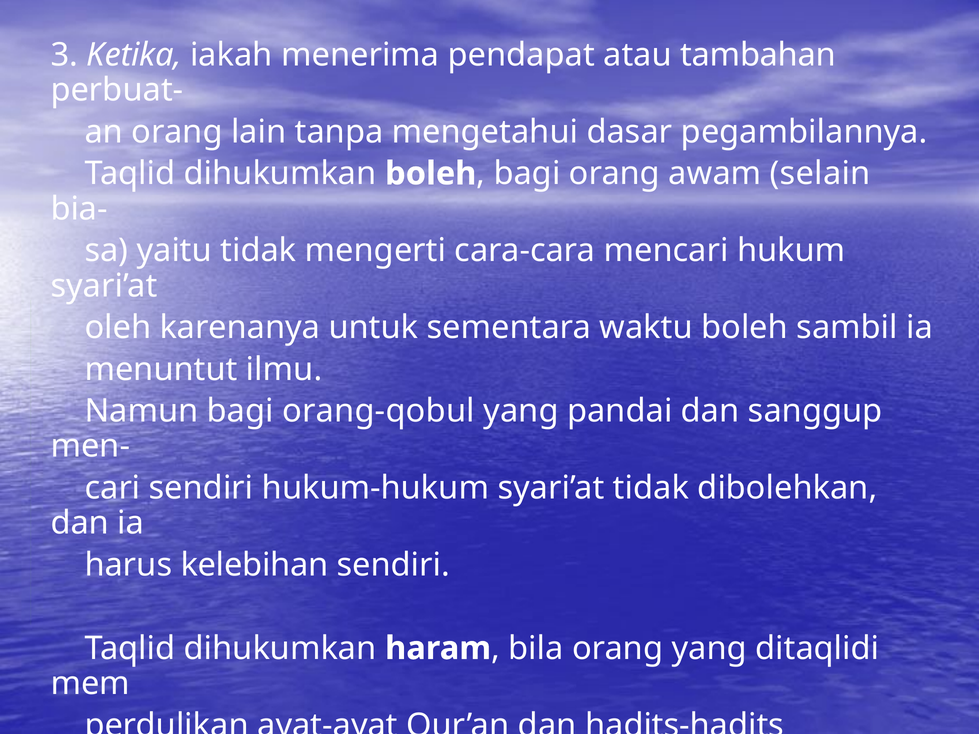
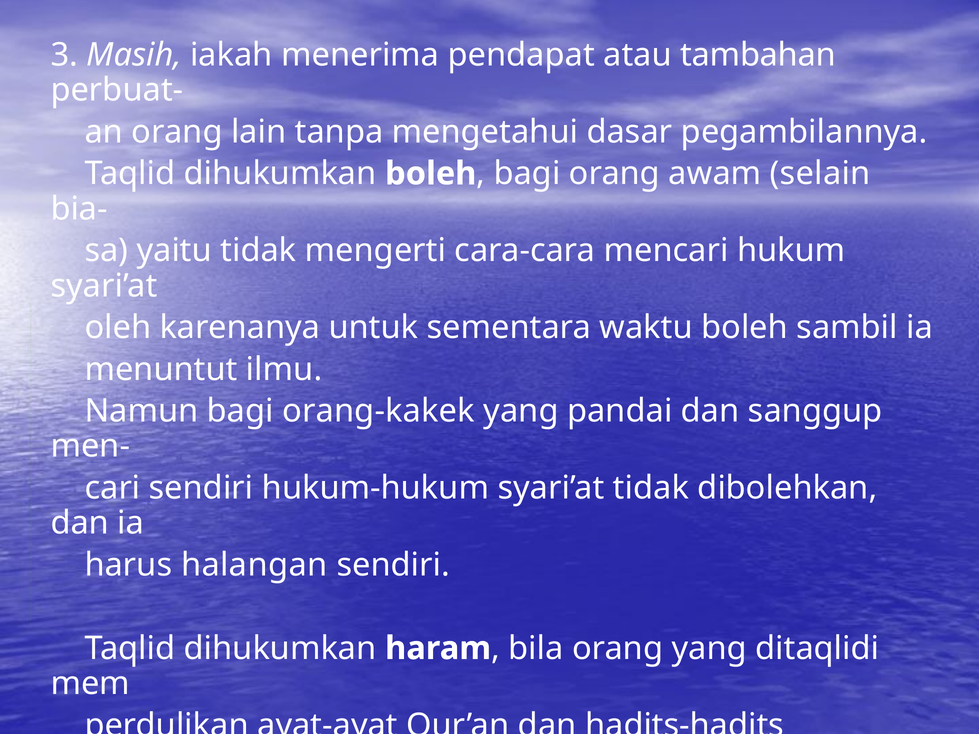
Ketika: Ketika -> Masih (134, 55)
orang-qobul: orang-qobul -> orang-kakek (379, 411)
kelebihan: kelebihan -> halangan (254, 565)
